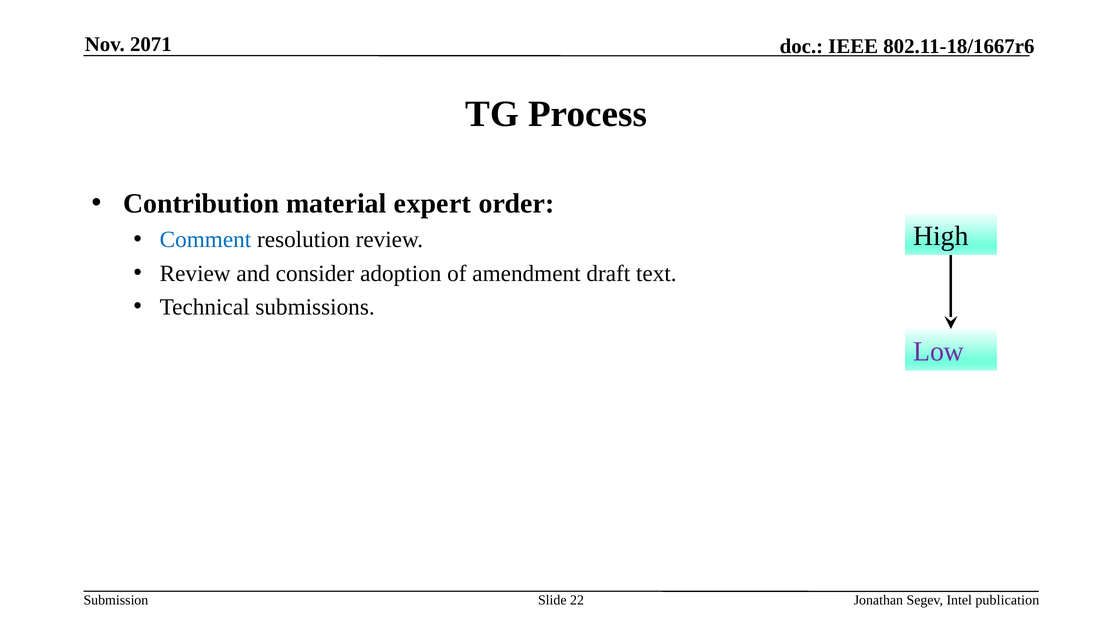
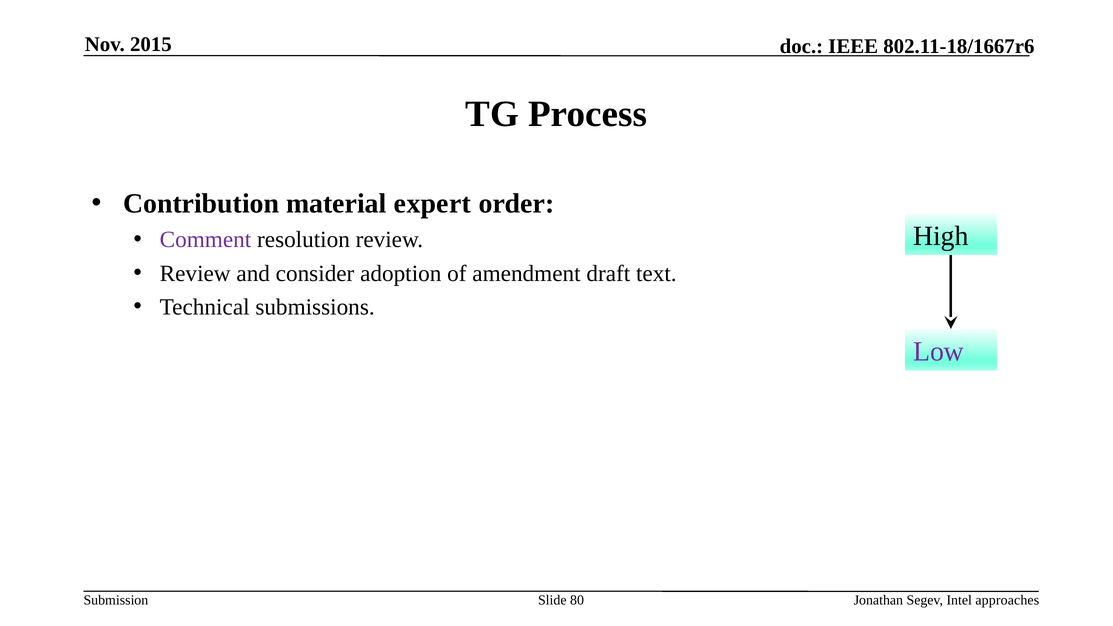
2071: 2071 -> 2015 (151, 44)
Comment colour: blue -> purple (205, 240)
22: 22 -> 80 (577, 600)
publication: publication -> approaches (1007, 600)
